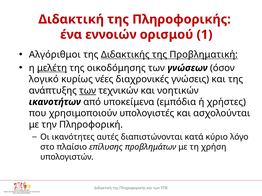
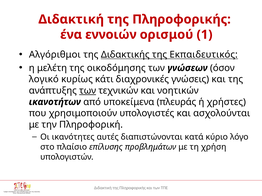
Προβληματική: Προβληματική -> Εκπαιδευτικός (204, 55)
μελέτη underline: present -> none (52, 68)
νέες: νέες -> κάτι (104, 79)
εμπόδια: εμπόδια -> πλευράς (176, 102)
